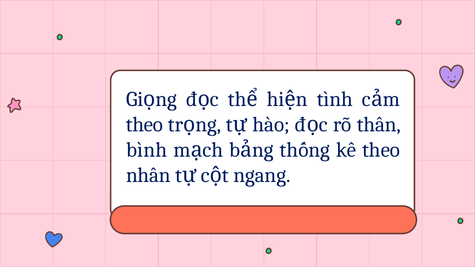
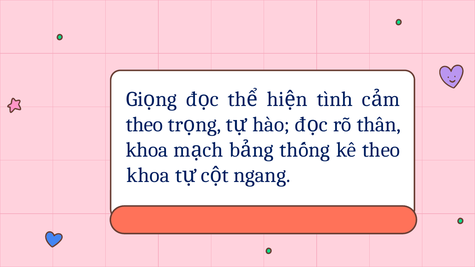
bình: bình -> khoa (147, 150)
nhân: nhân -> khoa (148, 175)
